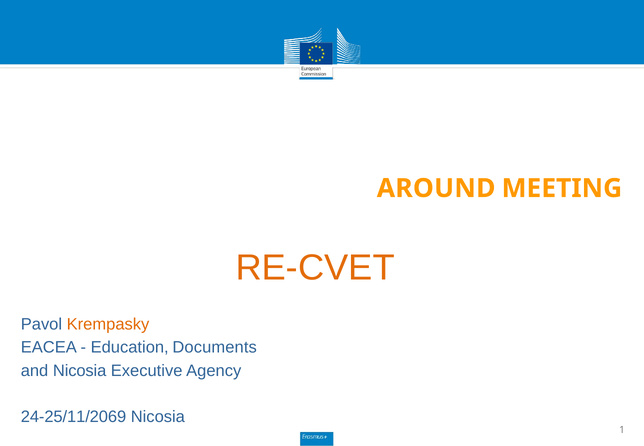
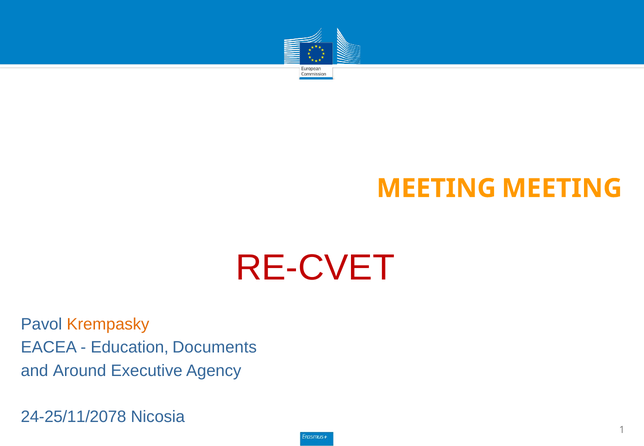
AROUND: AROUND -> MEETING (436, 188)
RE-CVET colour: orange -> red (315, 268)
and Nicosia: Nicosia -> Around (80, 371)
24-25/11/2069: 24-25/11/2069 -> 24-25/11/2078 (74, 417)
